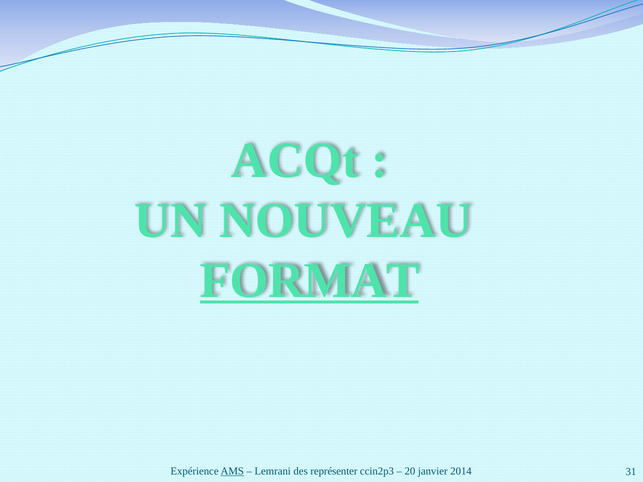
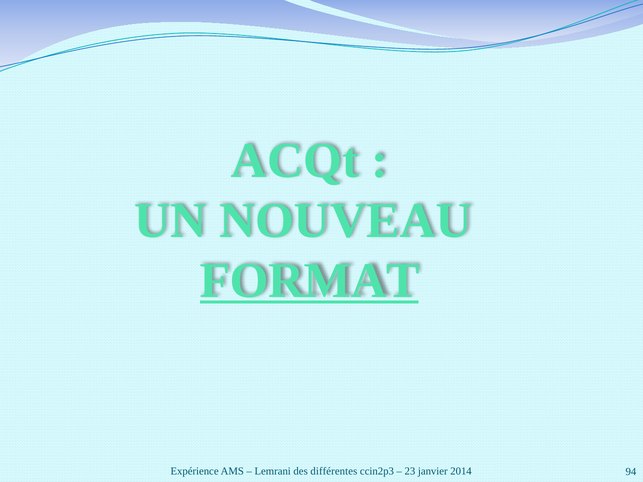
AMS underline: present -> none (232, 472)
représenter: représenter -> différentes (334, 472)
20: 20 -> 23 (410, 472)
31: 31 -> 94 (631, 472)
